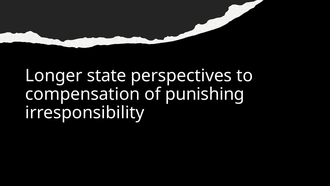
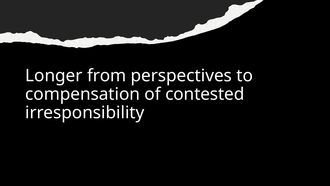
state: state -> from (107, 75)
punishing: punishing -> contested (205, 94)
